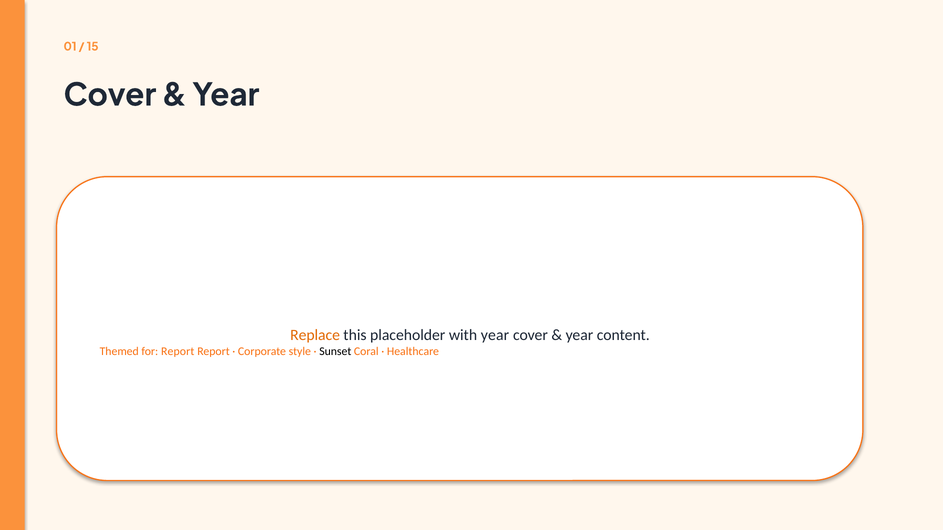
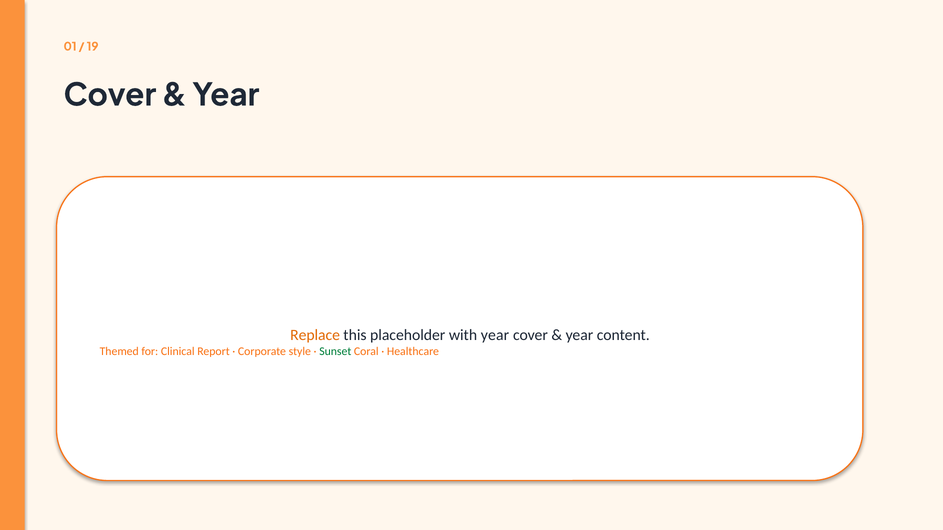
15: 15 -> 19 (93, 47)
for Report: Report -> Clinical (178, 351)
Sunset colour: black -> green (335, 351)
